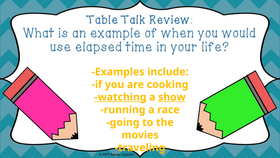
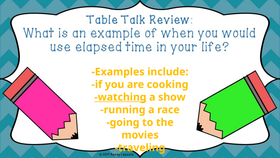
show underline: present -> none (172, 97)
